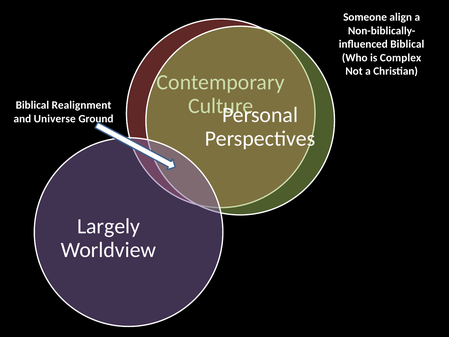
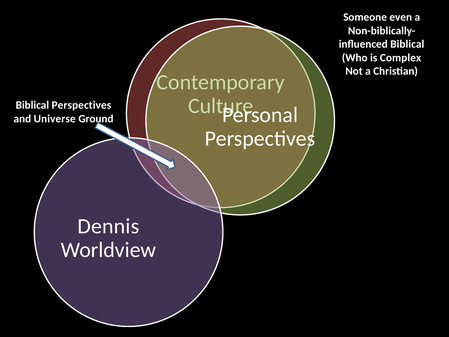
align: align -> even (401, 17)
Biblical Realignment: Realignment -> Perspectives (81, 105)
Largely: Largely -> Dennis (108, 226)
